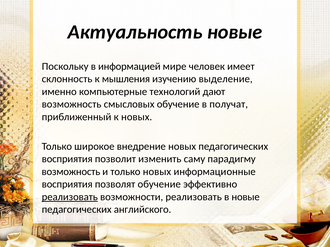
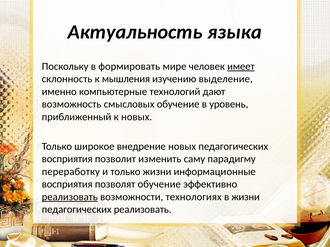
Актуальность новые: новые -> языка (234, 32)
информацией: информацией -> формировать (129, 66)
имеет underline: none -> present (241, 66)
получат: получат -> уровень (229, 104)
возможность: возможность -> переработку (71, 172)
только новых: новых -> жизни (157, 172)
возможности реализовать: реализовать -> технологиях (194, 197)
в новые: новые -> жизни (246, 197)
педагогических английского: английского -> реализовать (143, 210)
